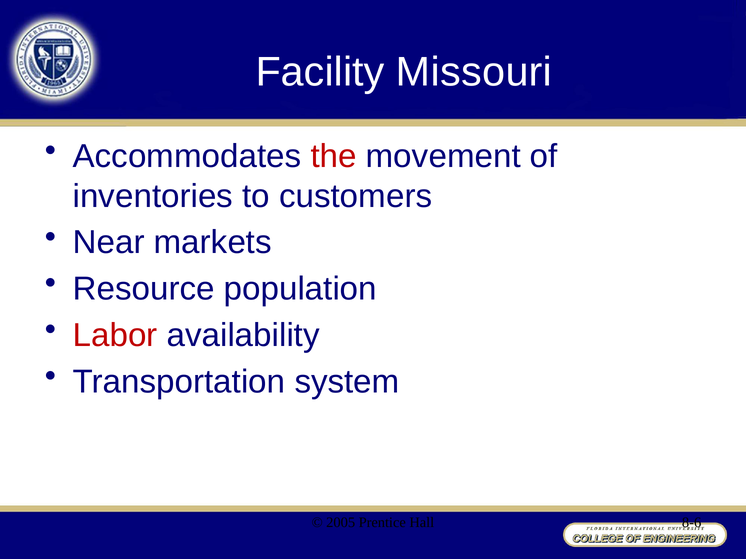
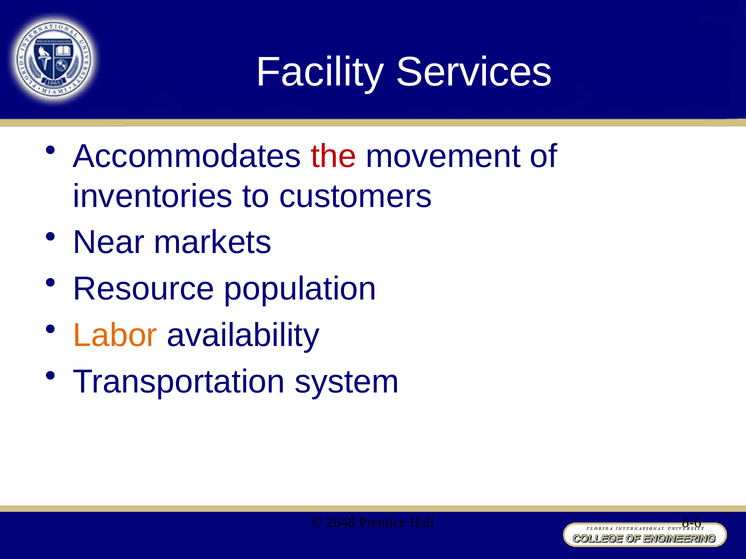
Missouri: Missouri -> Services (474, 72)
Labor colour: red -> orange (115, 336)
2005: 2005 -> 2048 (341, 523)
